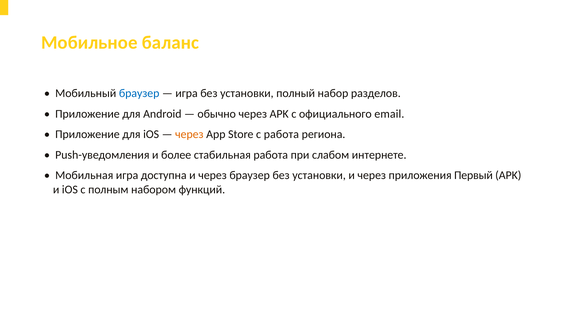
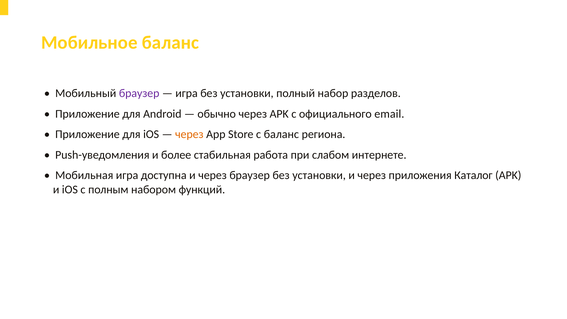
браузер colour: blue -> purple (139, 93)
с работа: работа -> баланс (281, 134)
Первый: Первый -> Каталог (473, 175)
